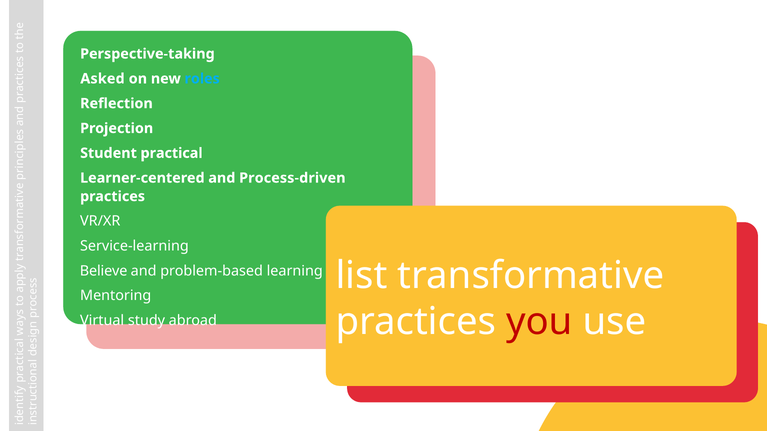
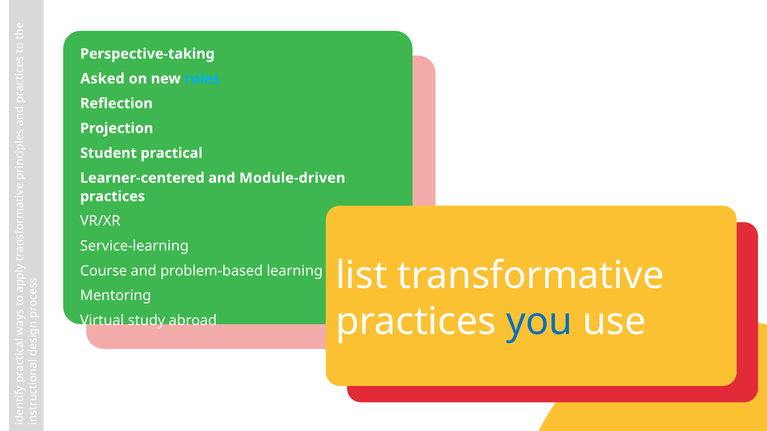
Process-driven: Process-driven -> Module-driven (292, 178)
Believe: Believe -> Course (104, 271)
you colour: red -> blue (539, 322)
